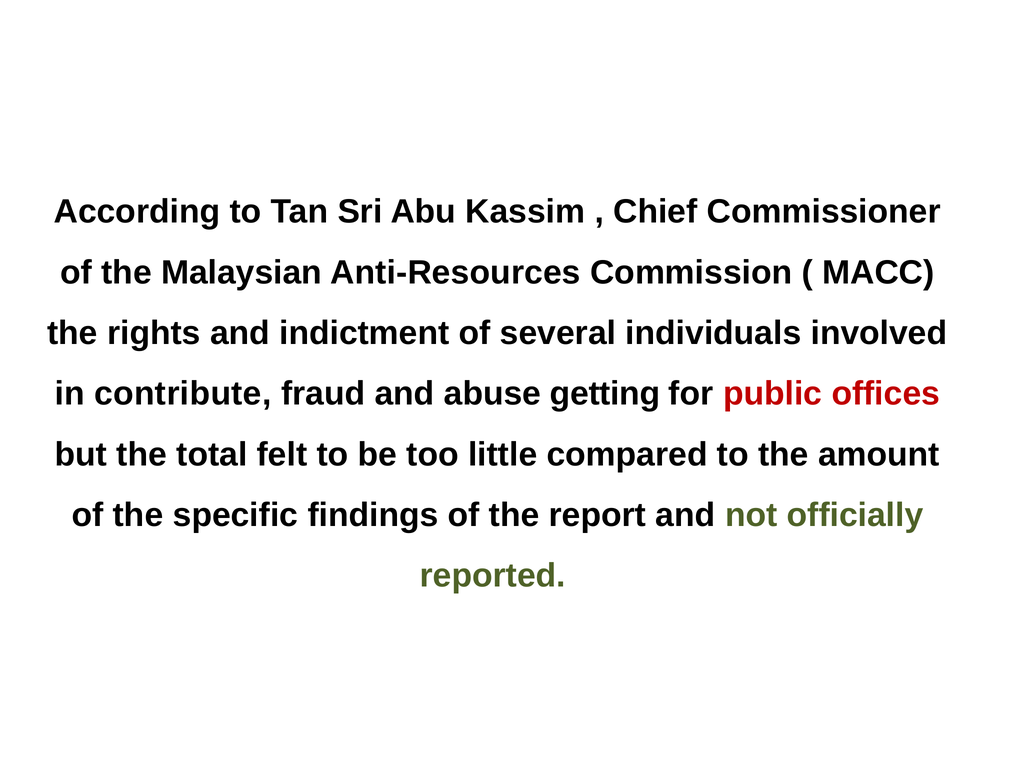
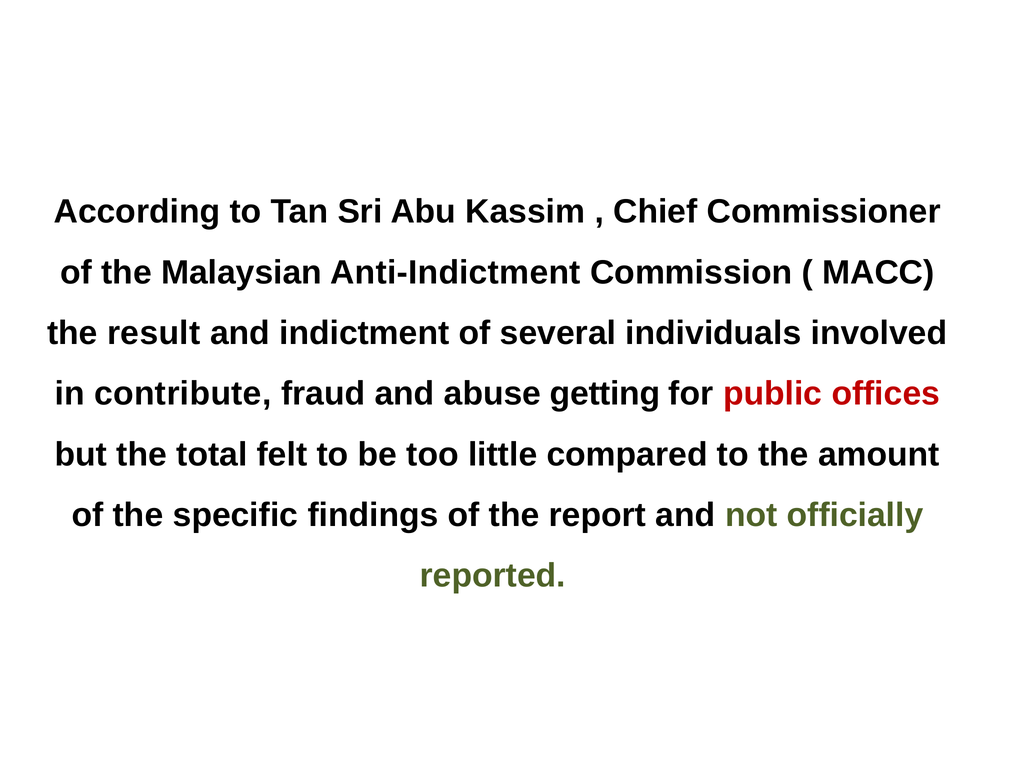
Anti-Resources: Anti-Resources -> Anti-Indictment (455, 273)
rights: rights -> result (154, 333)
